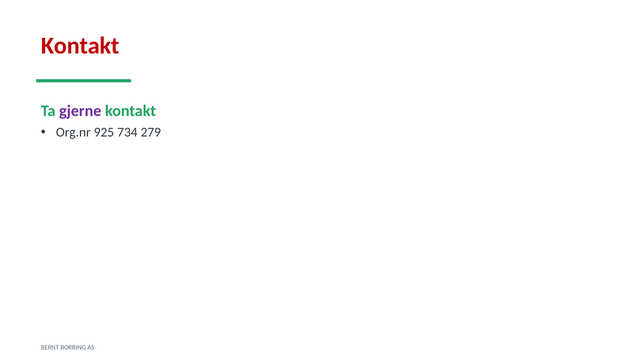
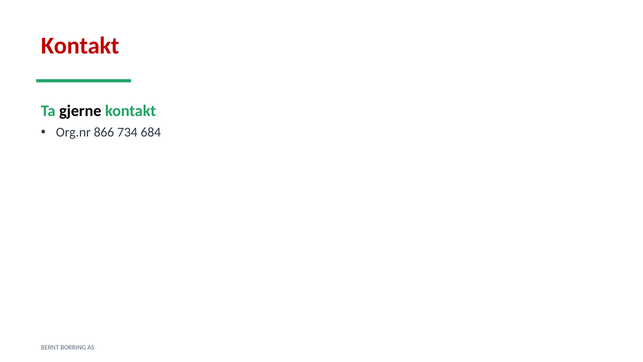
gjerne colour: purple -> black (80, 111)
925: 925 -> 866 (104, 132)
279: 279 -> 684 (151, 132)
